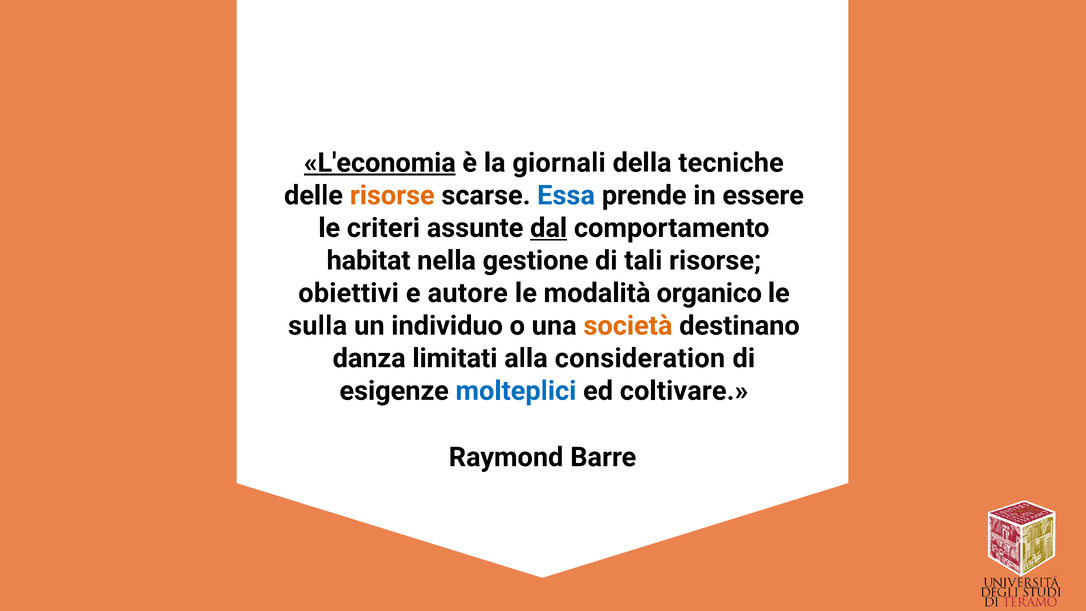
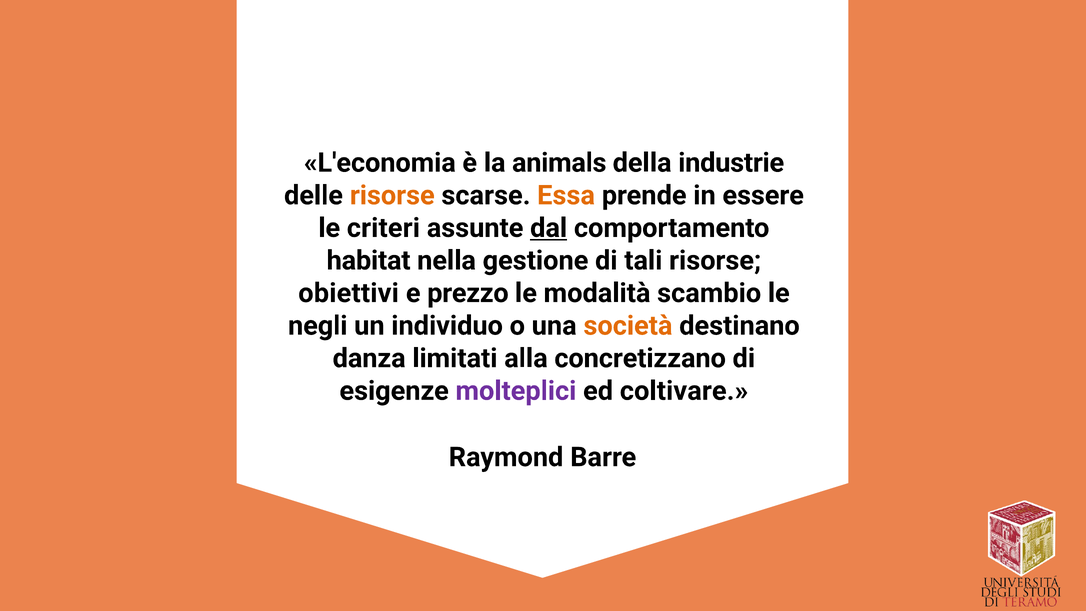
L'economia underline: present -> none (380, 163)
giornali: giornali -> animals (559, 163)
tecniche: tecniche -> industrie (731, 163)
Essa colour: blue -> orange (566, 195)
autore: autore -> prezzo (468, 293)
organico: organico -> scambio (709, 293)
sulla: sulla -> negli (318, 326)
consideration: consideration -> concretizzano (640, 358)
molteplici colour: blue -> purple (516, 391)
